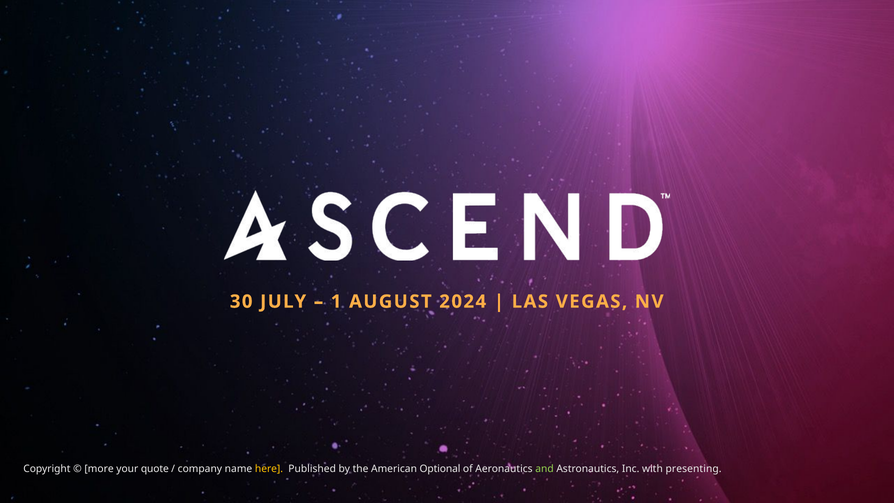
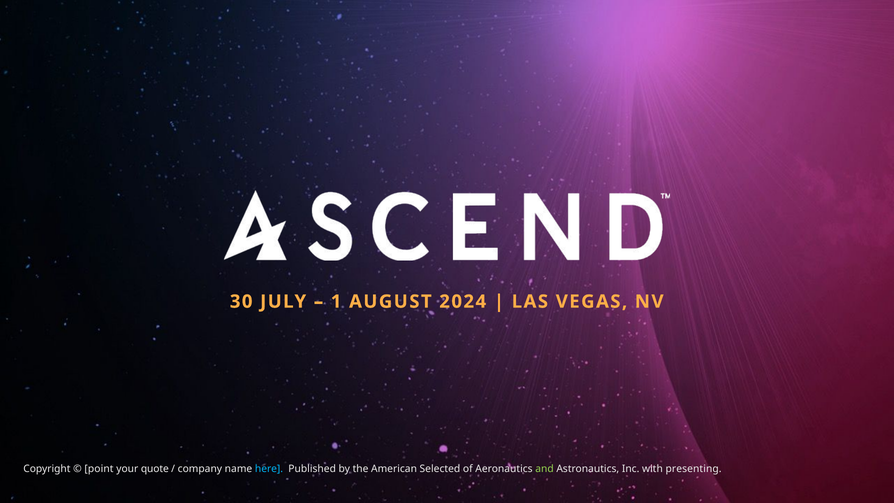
more: more -> point (99, 469)
here colour: yellow -> light blue (269, 469)
Optional: Optional -> Selected (440, 469)
